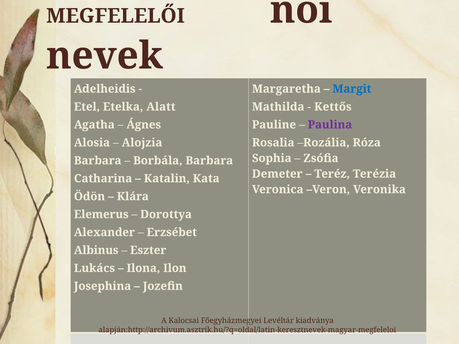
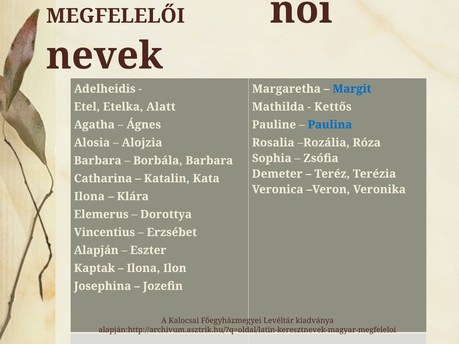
Paulina colour: purple -> blue (330, 125)
Ödön: Ödön -> Ilona (89, 197)
Alexander: Alexander -> Vincentius (104, 232)
Albinus: Albinus -> Alapján (96, 250)
Lukács: Lukács -> Kaptak (94, 268)
